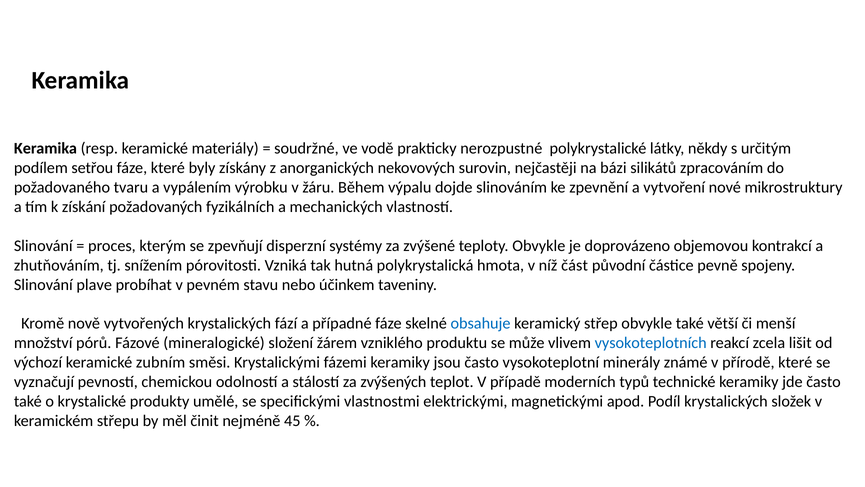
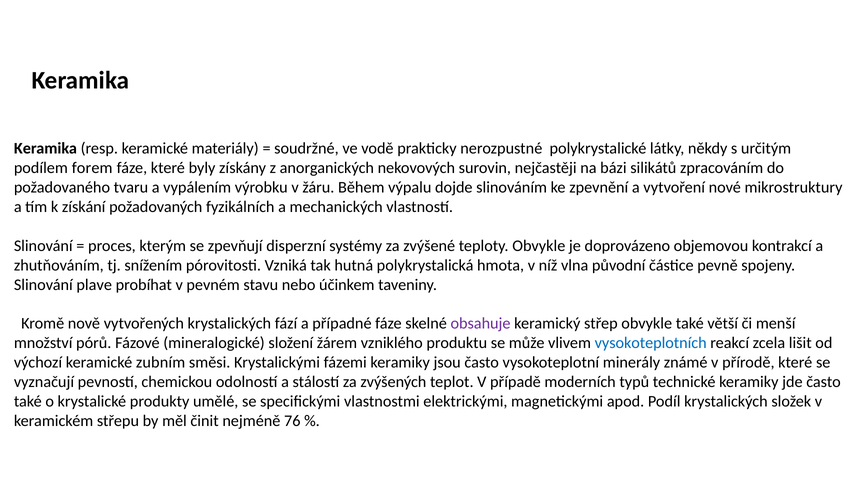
setřou: setřou -> forem (92, 168)
část: část -> vlna (575, 265)
obsahuje colour: blue -> purple (481, 323)
45: 45 -> 76 (292, 421)
